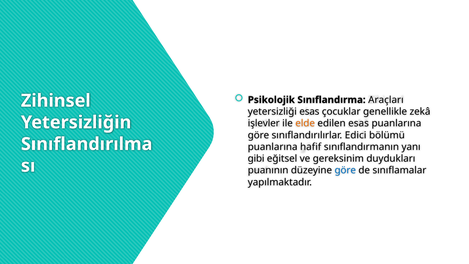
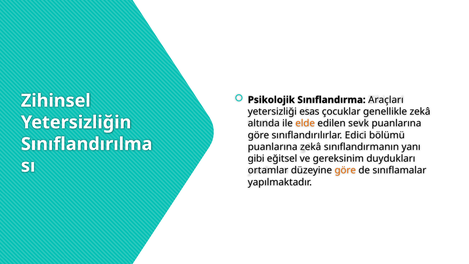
işlevler: işlevler -> altında (264, 123)
edilen esas: esas -> sevk (359, 123)
puanlarına hafif: hafif -> zekâ (311, 147)
puanının: puanının -> ortamlar (268, 170)
göre colour: blue -> orange (345, 170)
